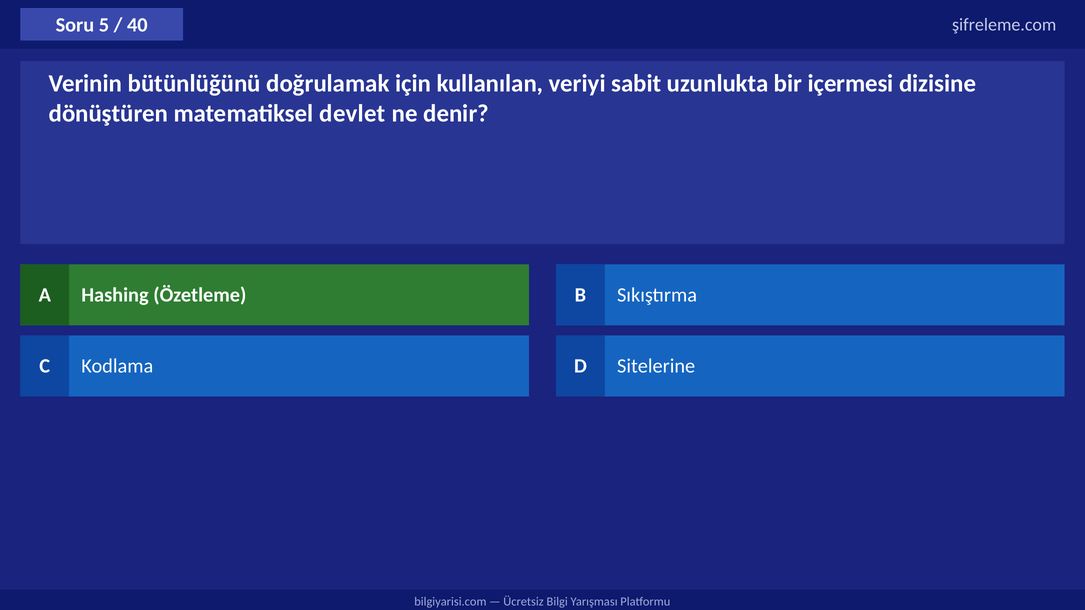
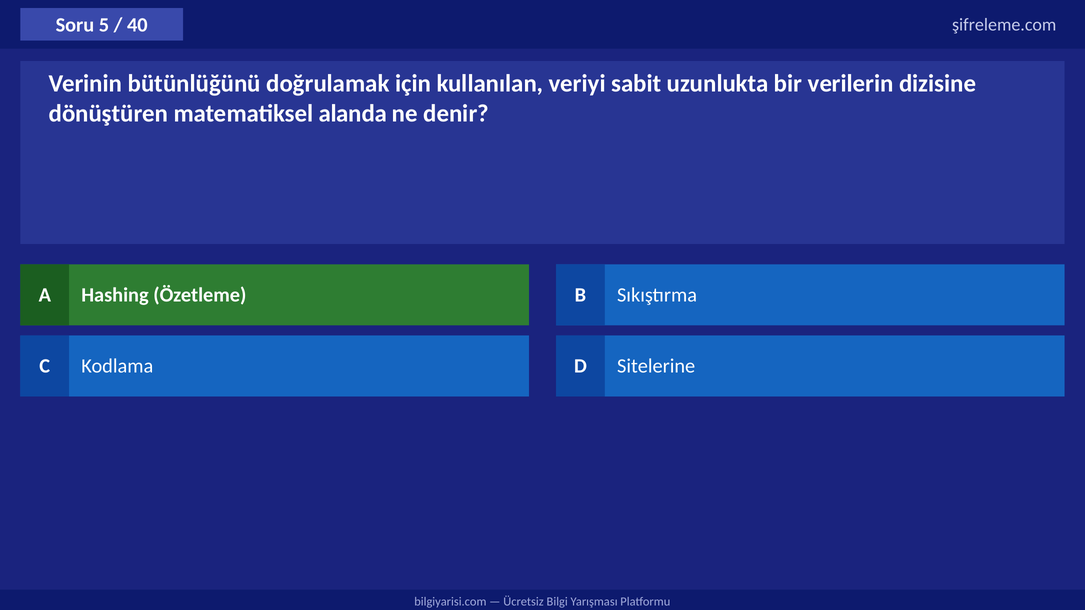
içermesi: içermesi -> verilerin (851, 84)
devlet: devlet -> alanda (353, 114)
